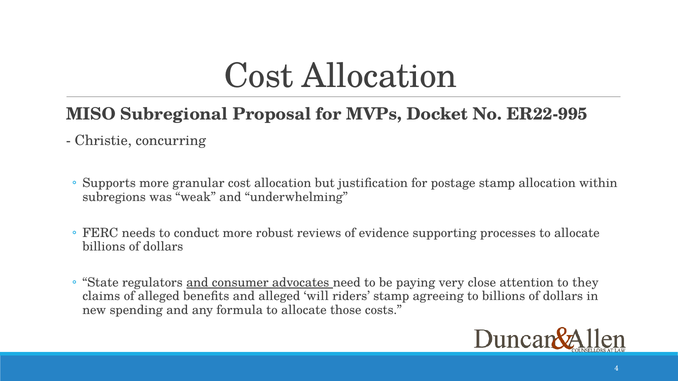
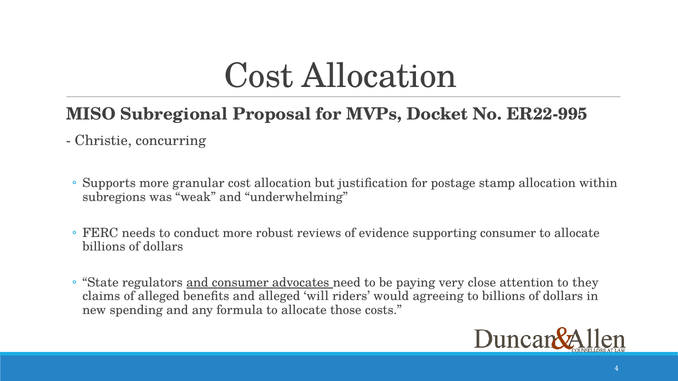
supporting processes: processes -> consumer (508, 233)
riders stamp: stamp -> would (391, 297)
